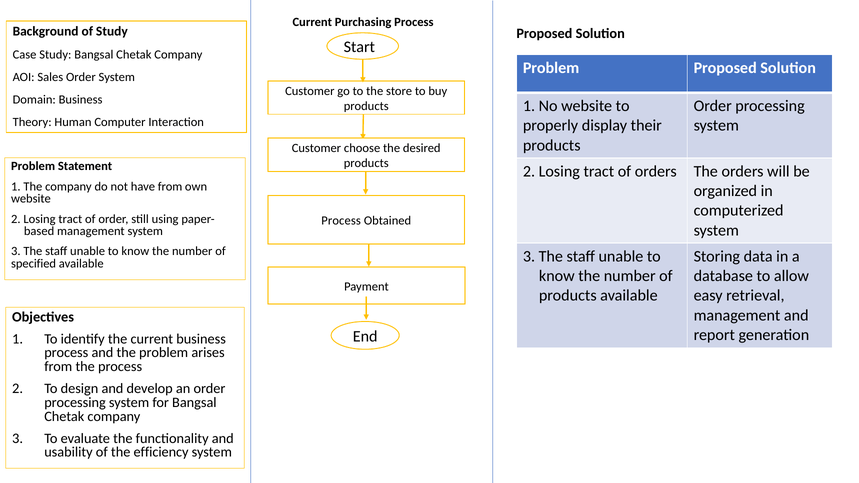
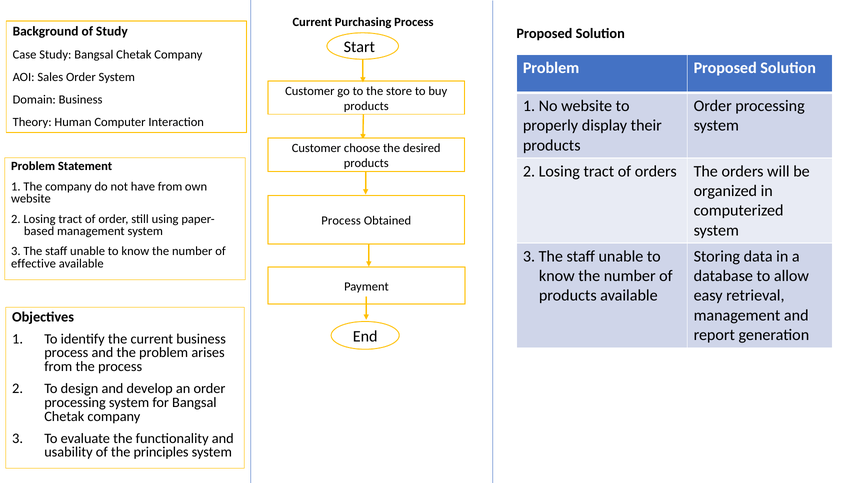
specified: specified -> effective (34, 264)
efficiency: efficiency -> principles (161, 452)
